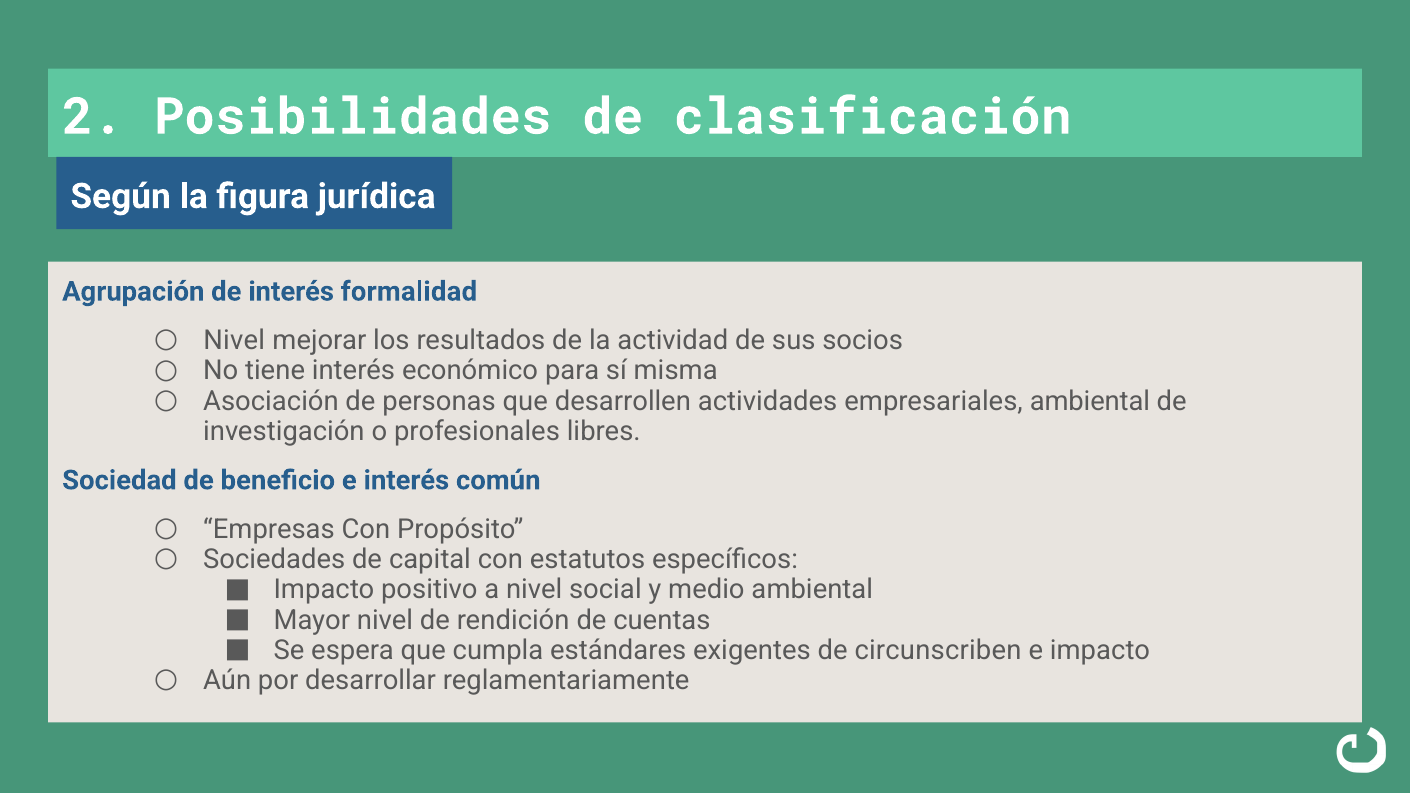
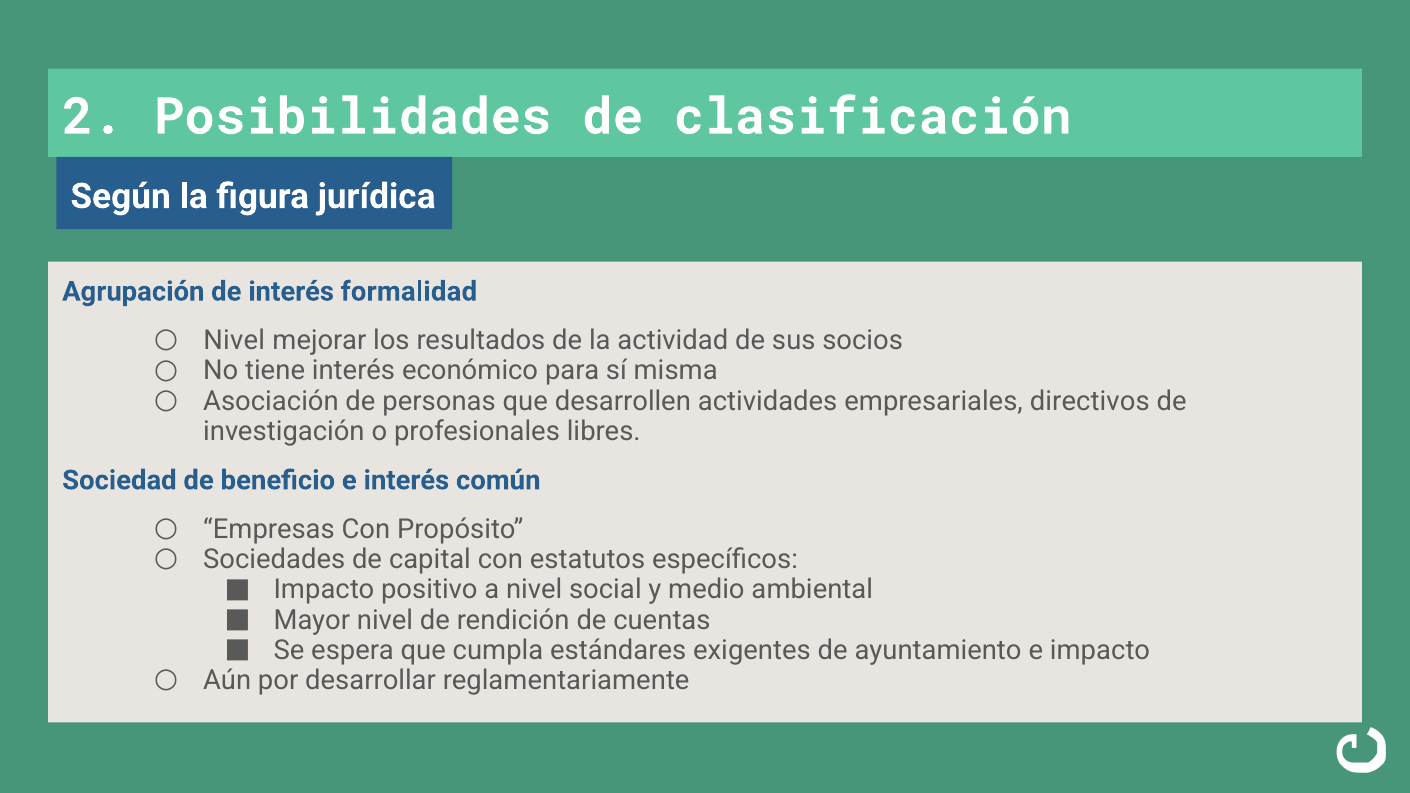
empresariales ambiental: ambiental -> directivos (1090, 401)
circunscriben: circunscriben -> ayuntamiento (938, 650)
